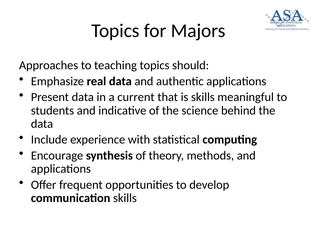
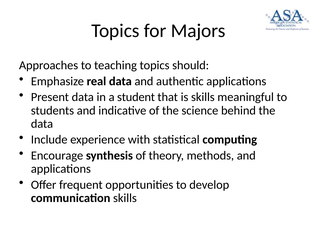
current: current -> student (136, 97)
